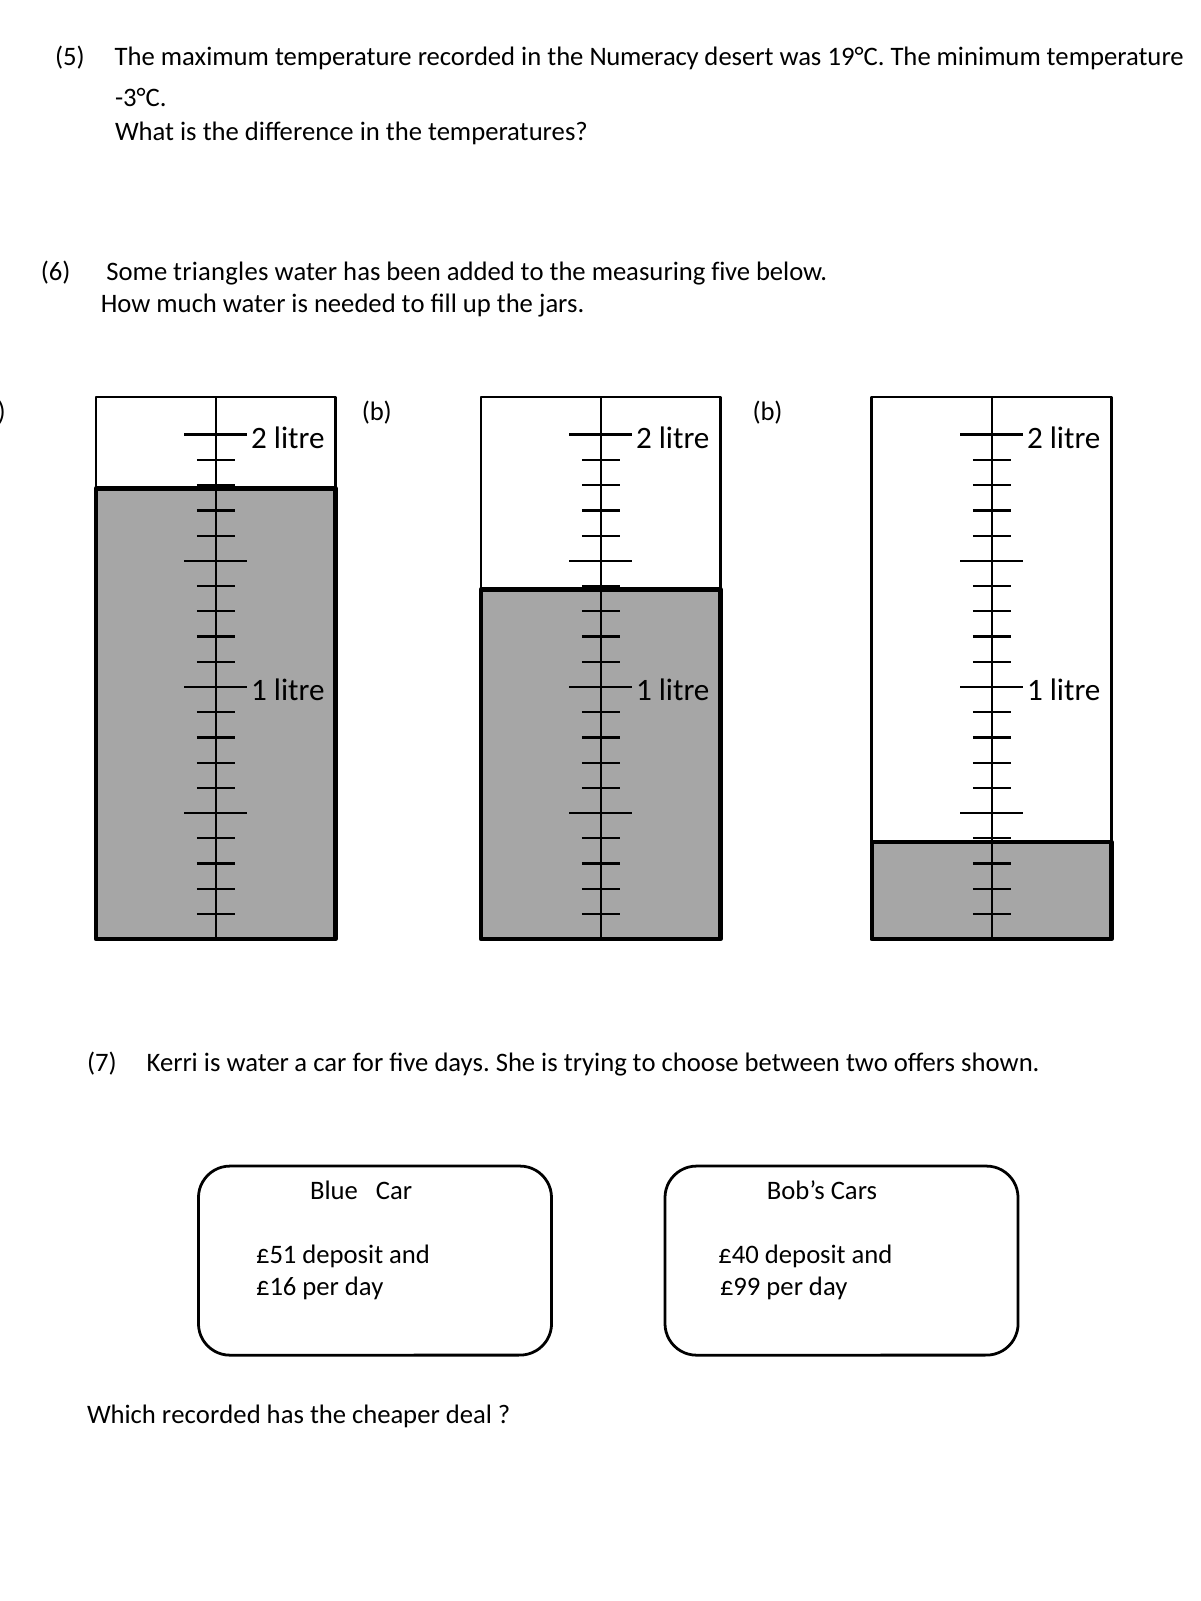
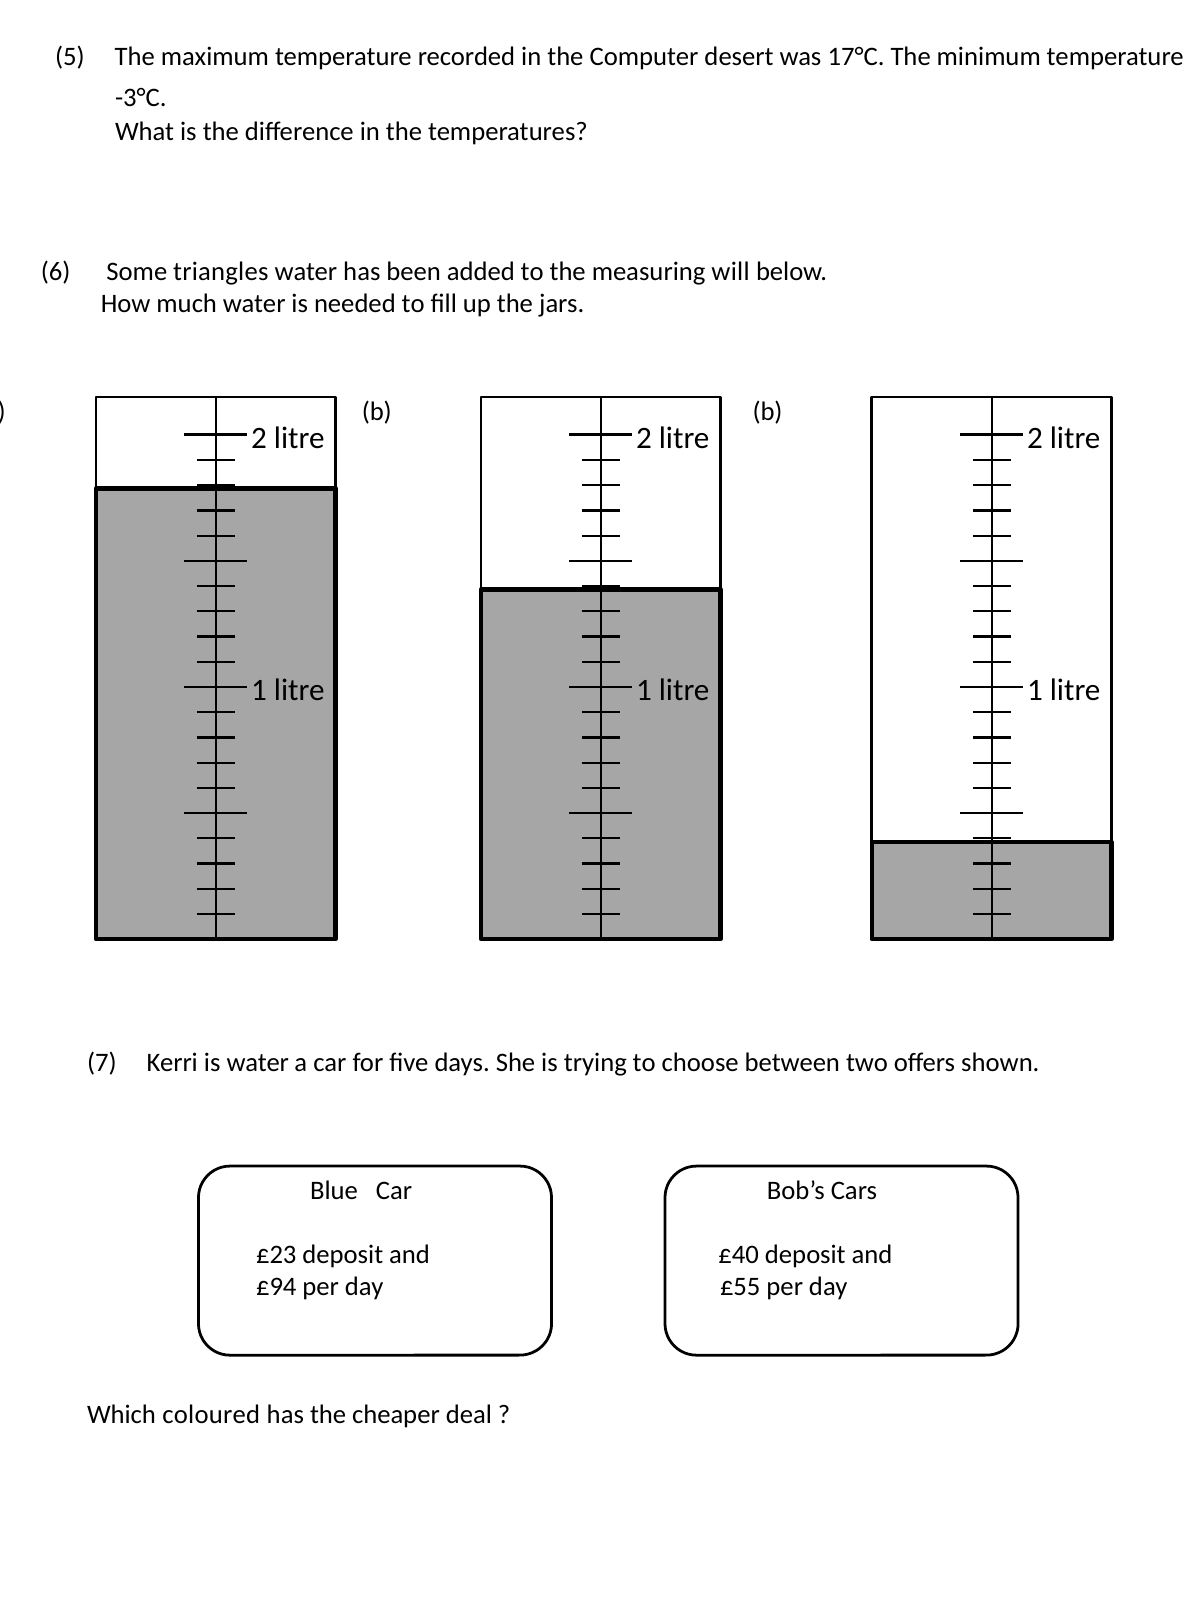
Numeracy: Numeracy -> Computer (644, 57)
19°C: 19°C -> 17°C (856, 57)
measuring five: five -> will (731, 271)
£51: £51 -> £23 (276, 1255)
£16: £16 -> £94 (276, 1287)
£99: £99 -> £55 (740, 1287)
Which recorded: recorded -> coloured (211, 1415)
